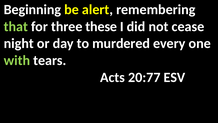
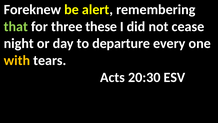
Beginning: Beginning -> Foreknew (32, 10)
murdered: murdered -> departure (121, 43)
with colour: light green -> yellow (17, 60)
20:77: 20:77 -> 20:30 (144, 77)
